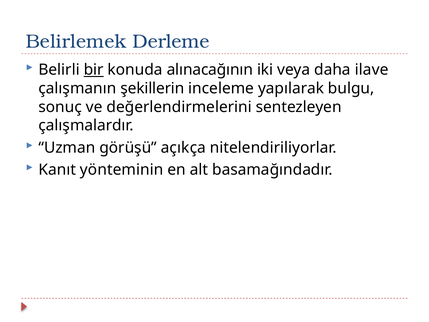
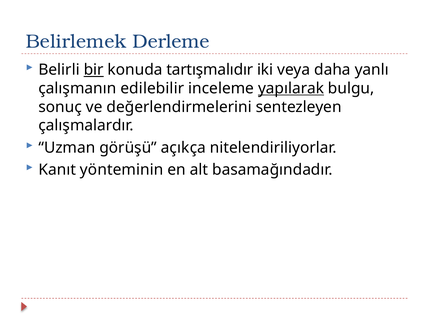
alınacağının: alınacağının -> tartışmalıdır (210, 70)
ilave: ilave -> yanlı (372, 70)
şekillerin: şekillerin -> edilebilir (152, 88)
yapılarak underline: none -> present (291, 88)
